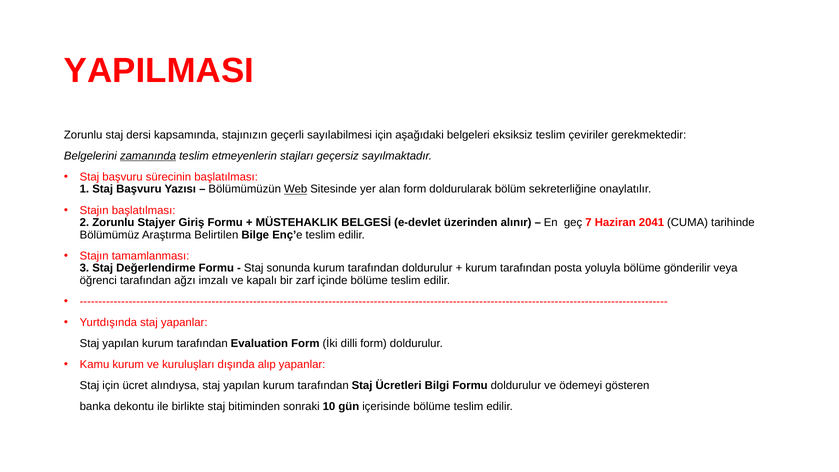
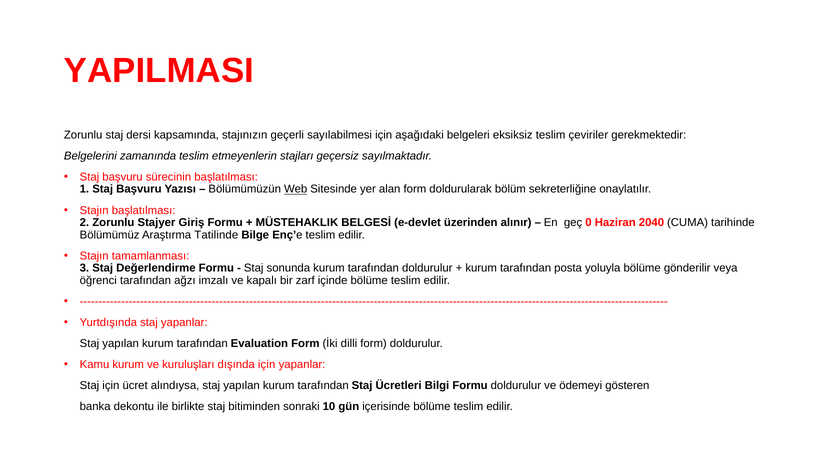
zamanında underline: present -> none (148, 156)
7: 7 -> 0 (588, 223)
2041: 2041 -> 2040 (651, 223)
Belirtilen: Belirtilen -> Tatilinde (216, 235)
dışında alıp: alıp -> için (267, 365)
